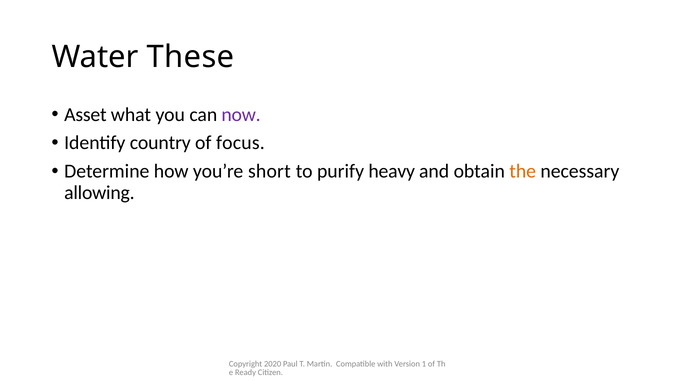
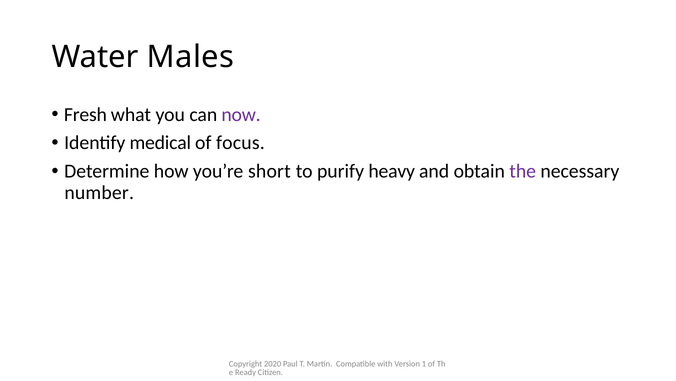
These: These -> Males (190, 57)
Asset: Asset -> Fresh (85, 114)
country: country -> medical (160, 143)
the colour: orange -> purple (523, 171)
allowing: allowing -> number (99, 192)
